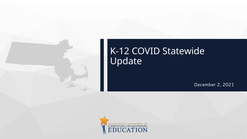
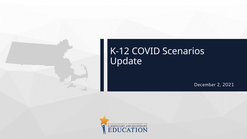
Statewide: Statewide -> Scenarios (183, 51)
